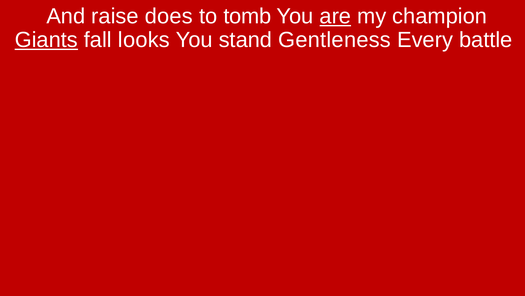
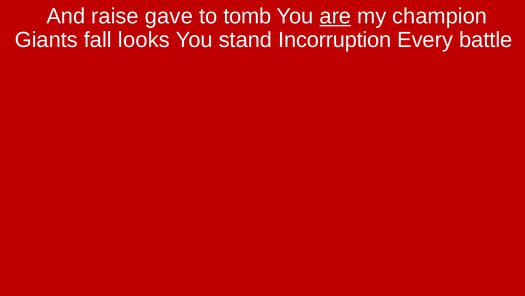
does: does -> gave (169, 16)
Giants underline: present -> none (46, 40)
Gentleness: Gentleness -> Incorruption (335, 40)
